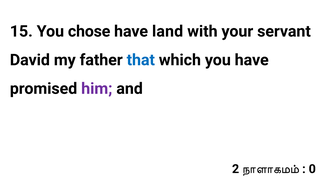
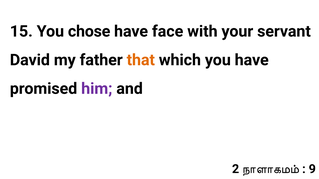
land: land -> face (168, 31)
that colour: blue -> orange (141, 60)
0: 0 -> 9 (312, 169)
